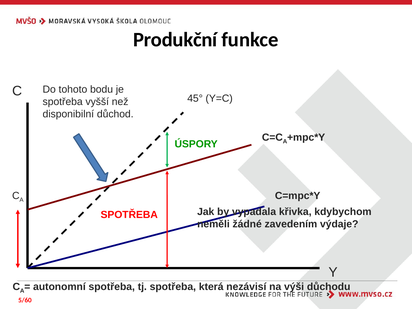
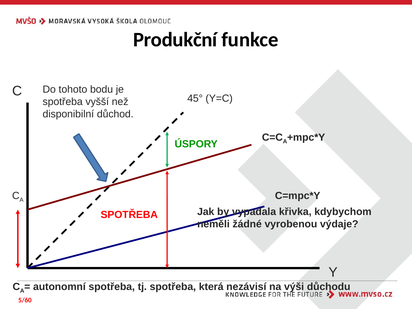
zavedením: zavedením -> vyrobenou (291, 224)
